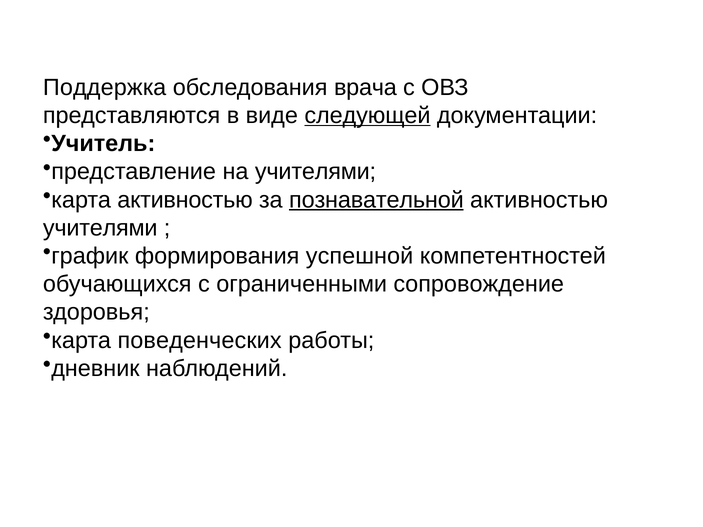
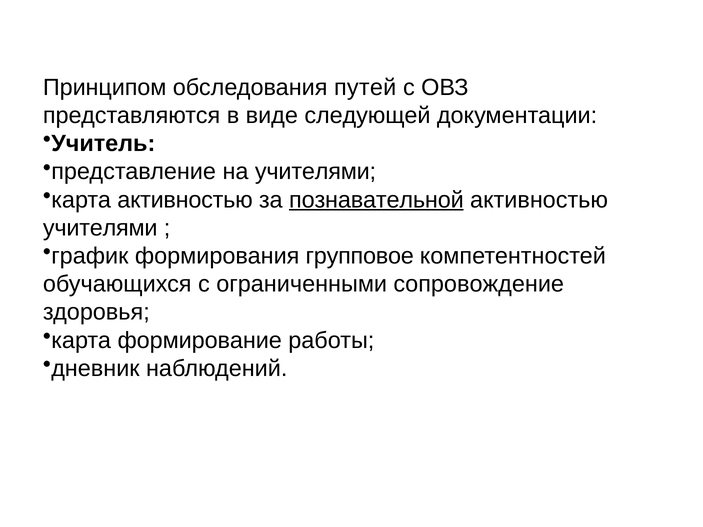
Поддержка: Поддержка -> Принципом (105, 87)
врача: врача -> путей (365, 87)
следующей underline: present -> none (367, 116)
успешной: успешной -> групповое (360, 256)
поведенческих: поведенческих -> формирование (200, 340)
